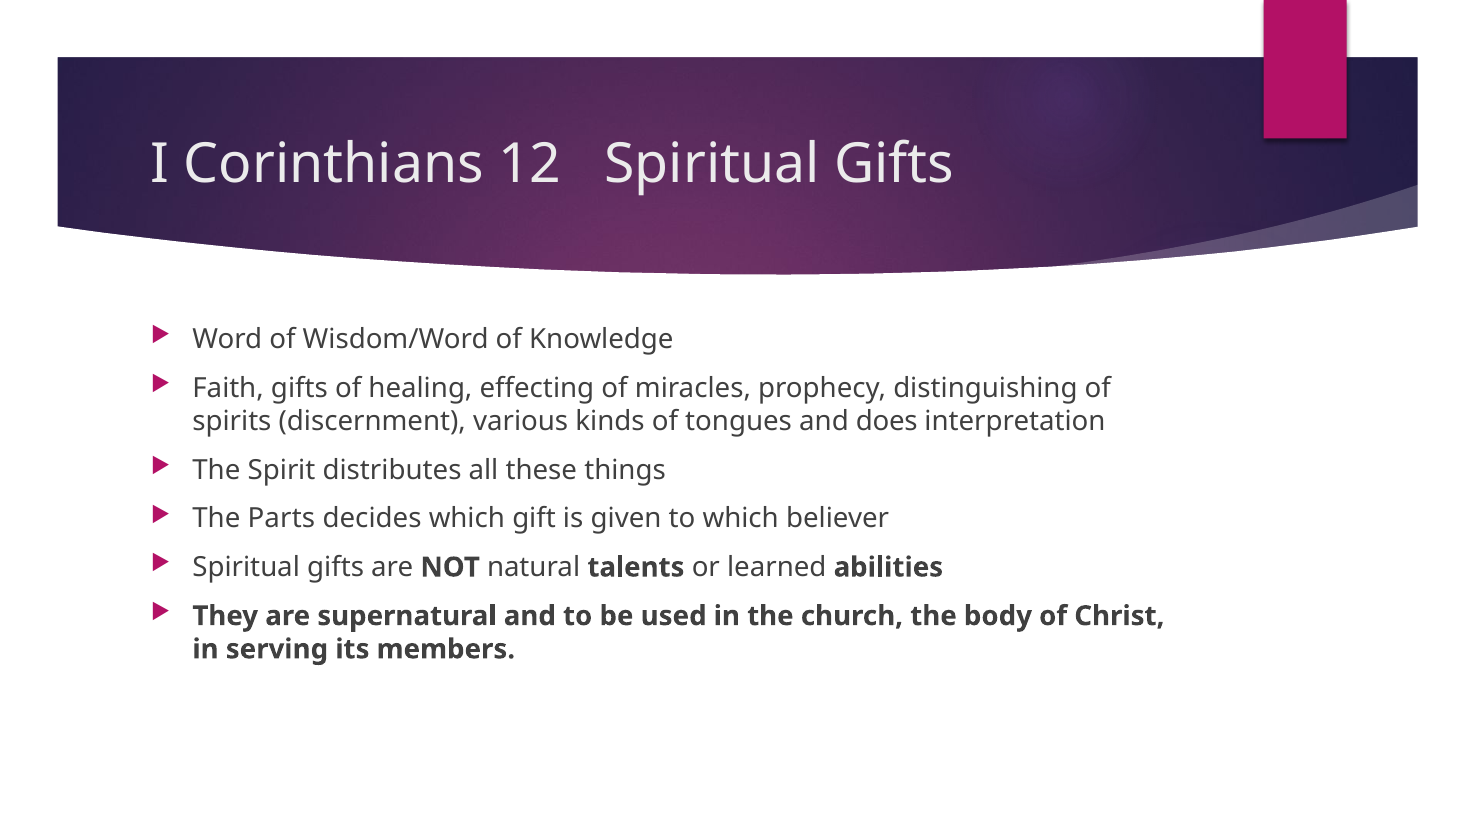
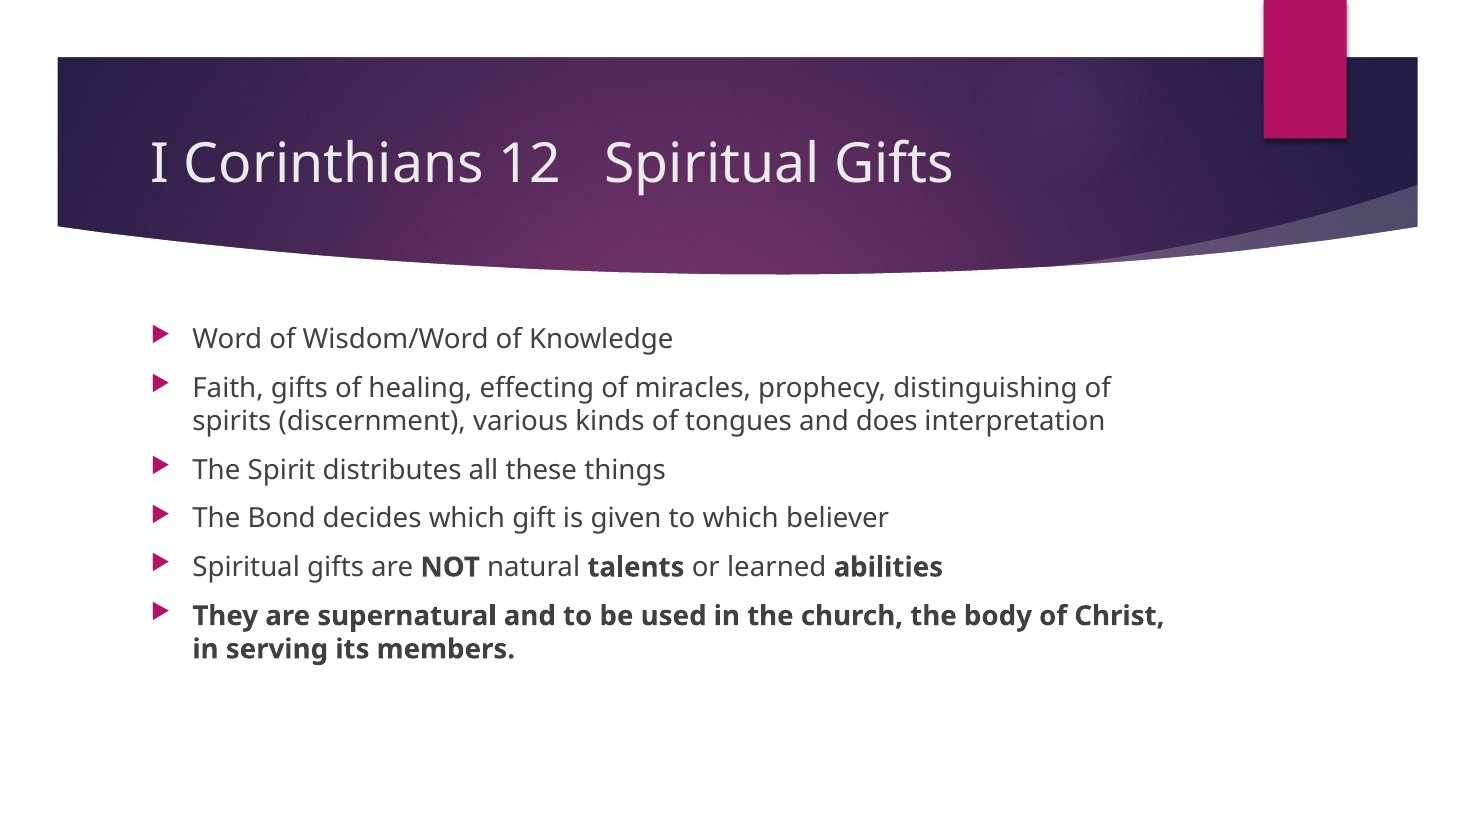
Parts: Parts -> Bond (282, 518)
